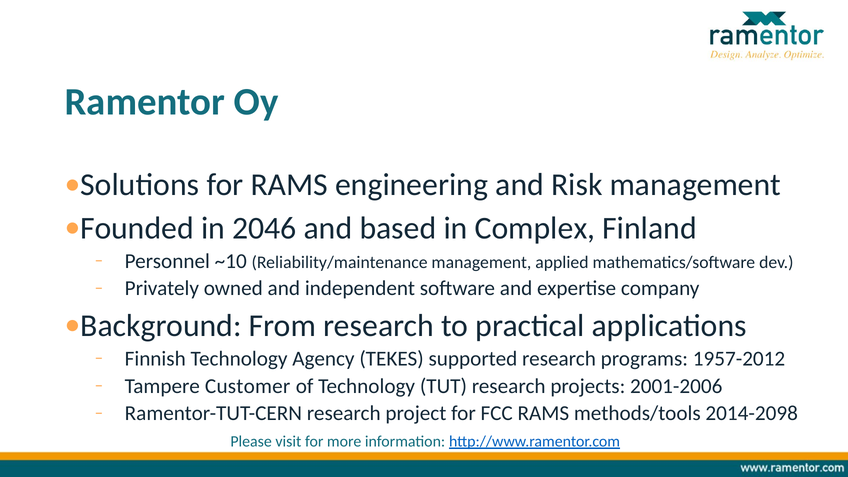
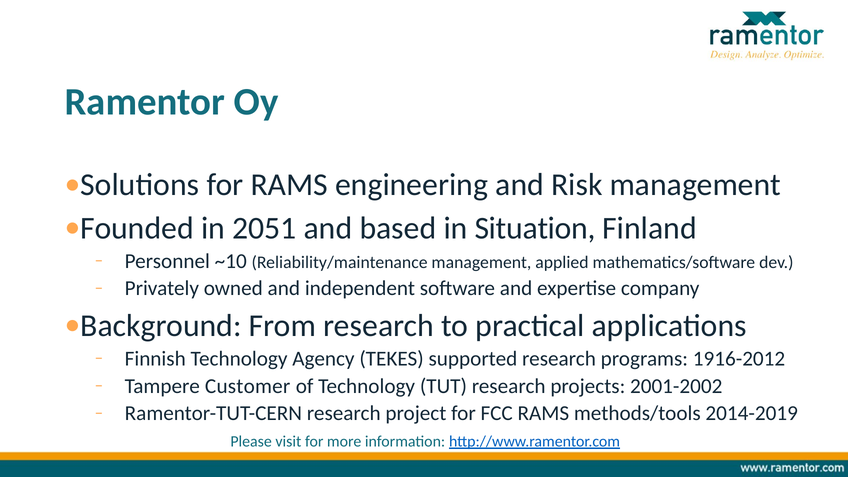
2046: 2046 -> 2051 (264, 228)
Complex: Complex -> Situation (535, 228)
1957-2012: 1957-2012 -> 1916-2012 (739, 359)
2001-2006: 2001-2006 -> 2001-2002 (676, 386)
2014-2098: 2014-2098 -> 2014-2019 (752, 413)
